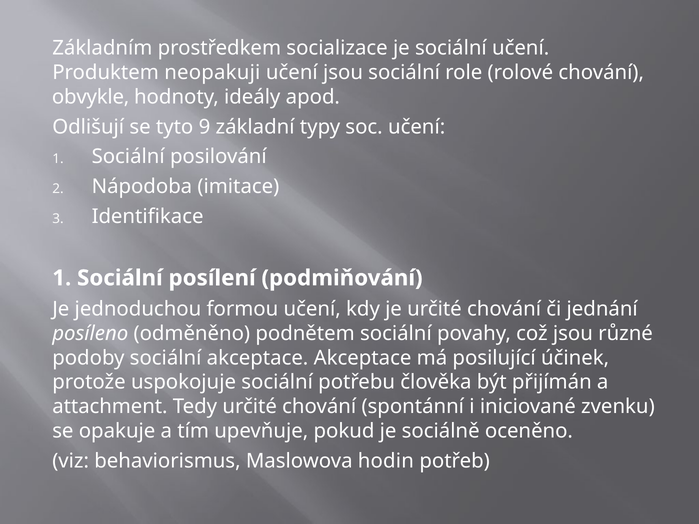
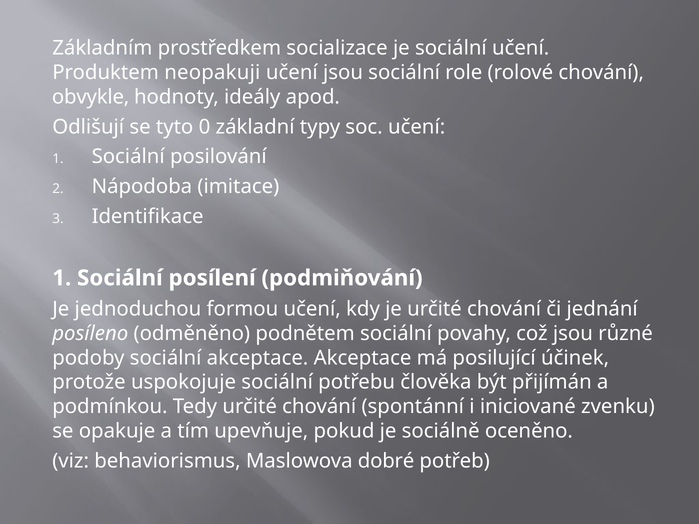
9: 9 -> 0 (204, 127)
attachment: attachment -> podmínkou (110, 407)
hodin: hodin -> dobré (386, 461)
